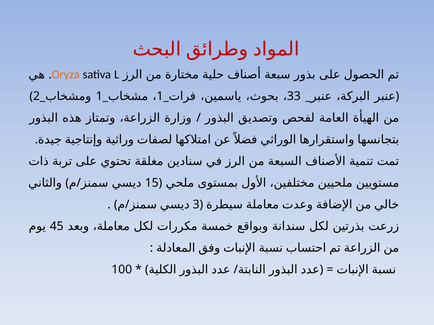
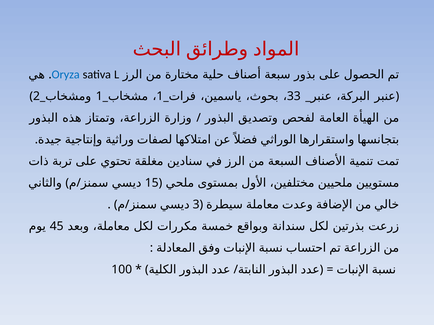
Oryza colour: orange -> blue (66, 75)
